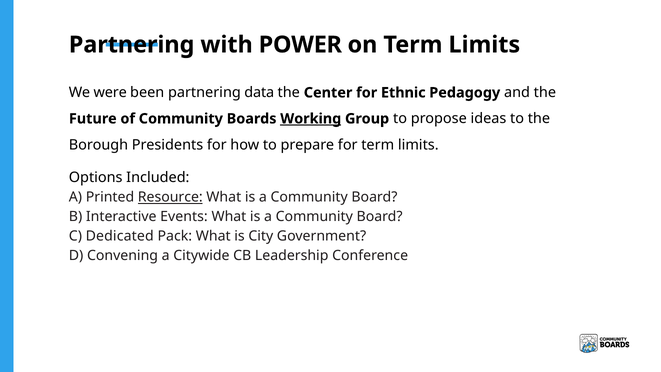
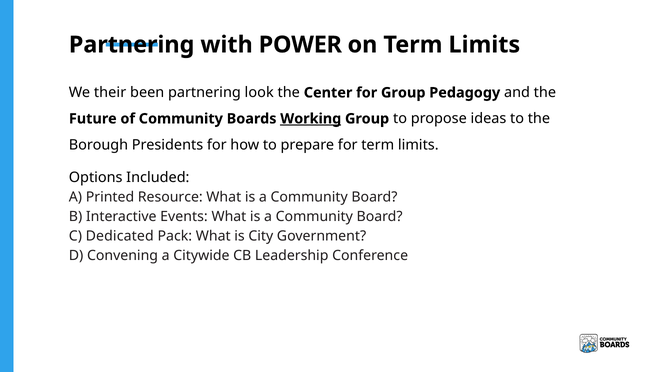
were: were -> their (110, 93)
data: data -> look (259, 93)
for Ethnic: Ethnic -> Group (403, 93)
Resource underline: present -> none (170, 197)
